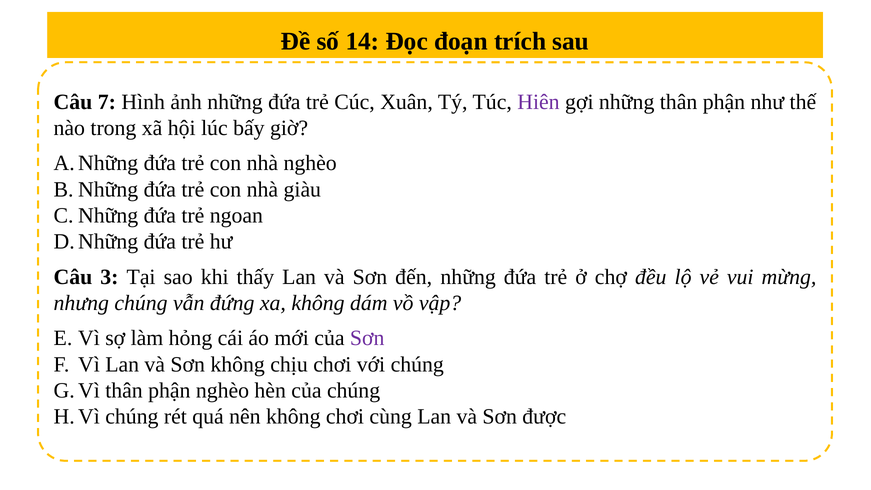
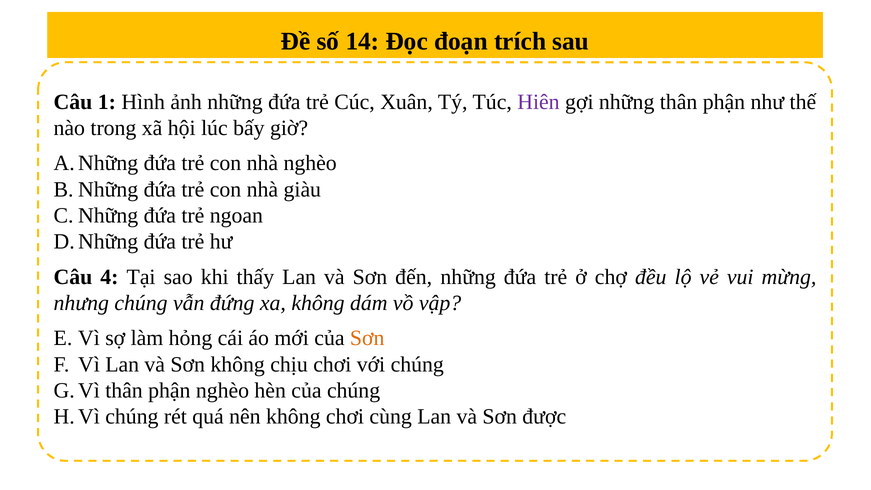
7: 7 -> 1 (107, 102)
3: 3 -> 4 (109, 277)
Sơn colour: purple -> orange (367, 338)
